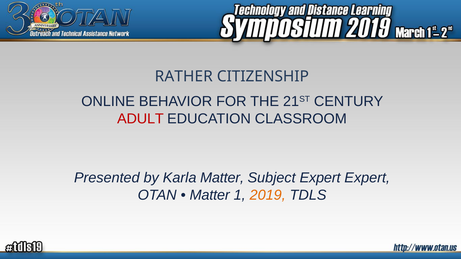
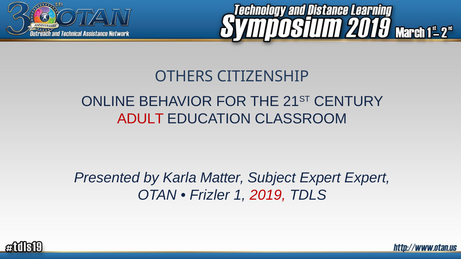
RATHER: RATHER -> OTHERS (184, 76)
Matter: Matter -> Frizler (210, 195)
2019 colour: orange -> red (268, 195)
